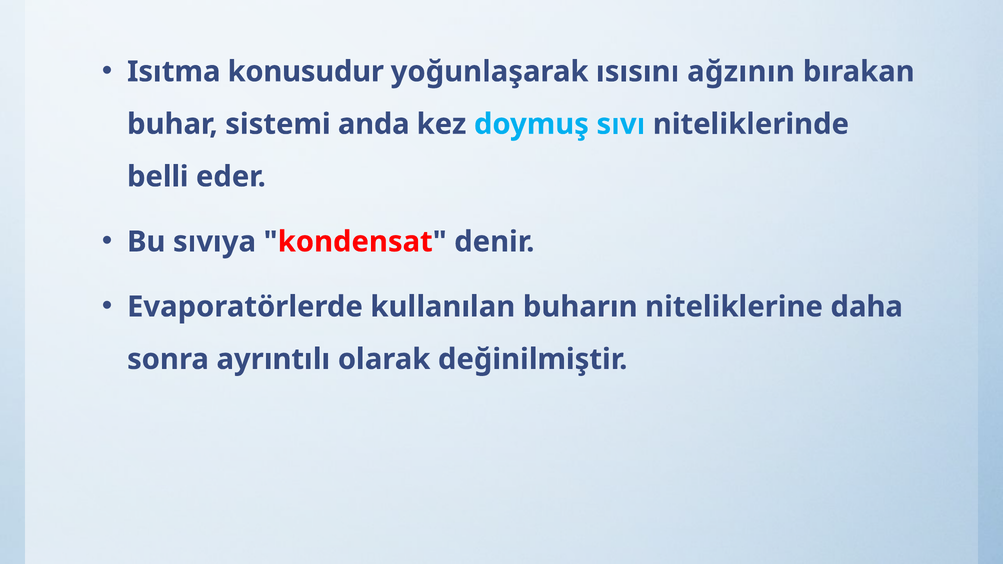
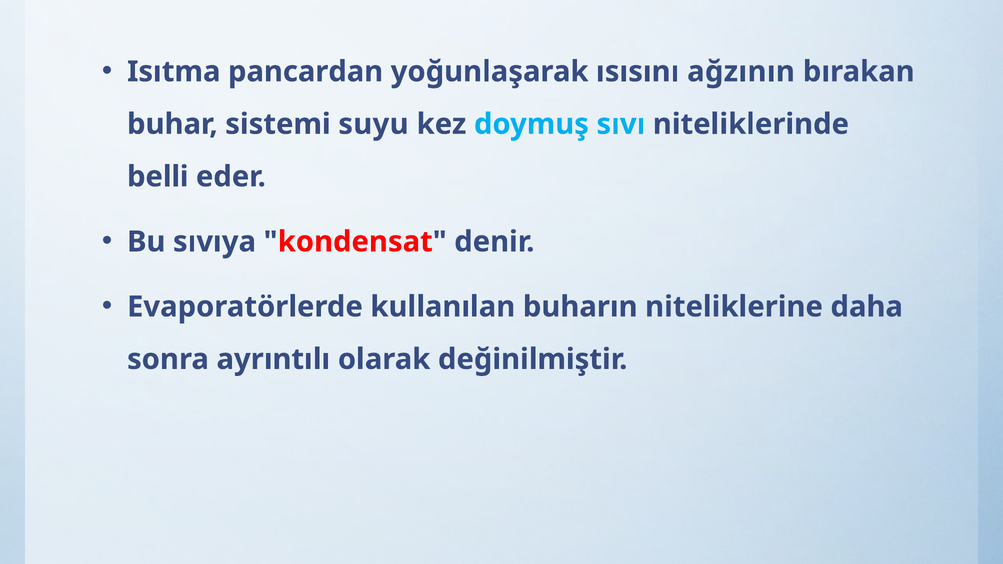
konusudur: konusudur -> pancardan (306, 72)
anda: anda -> suyu (373, 124)
